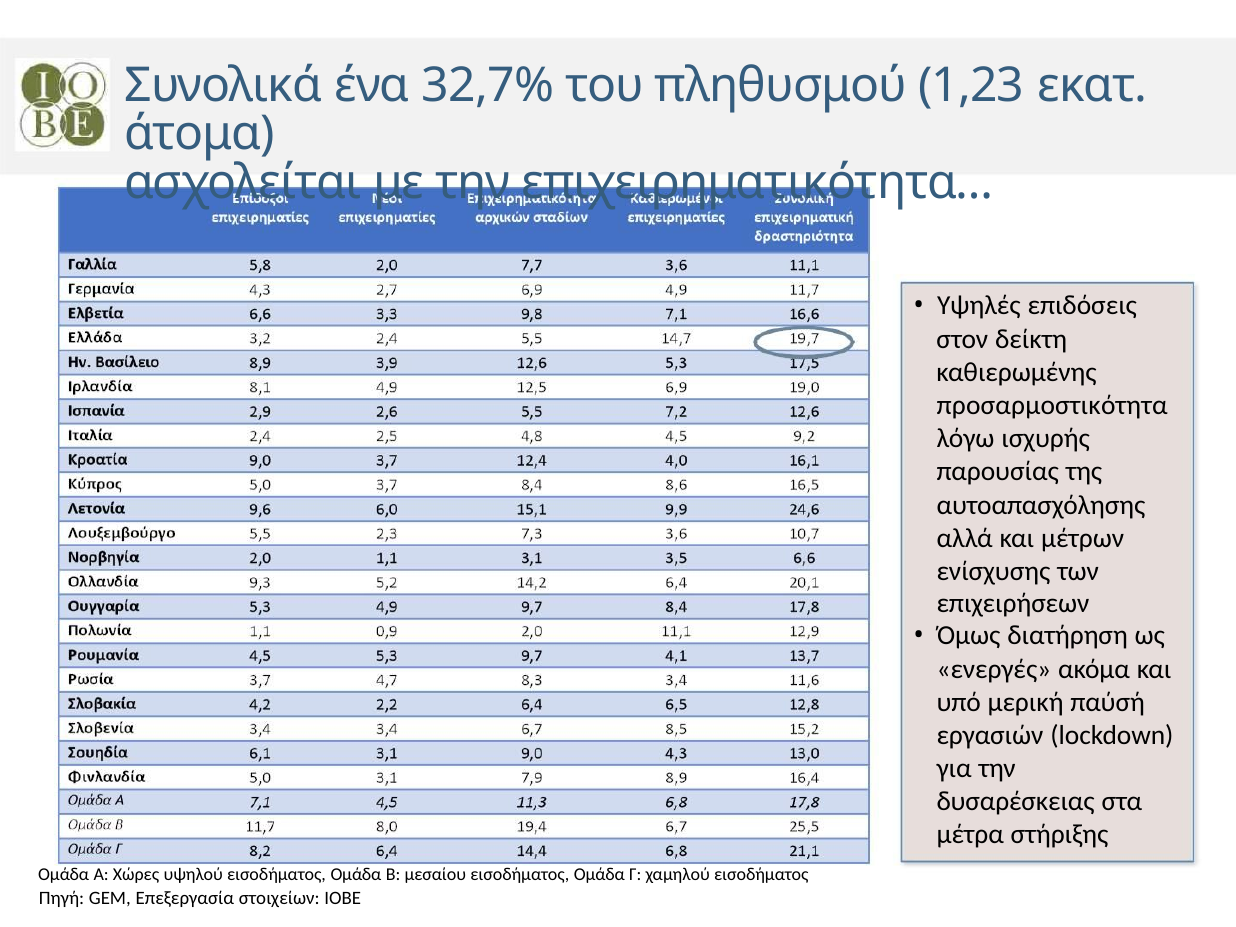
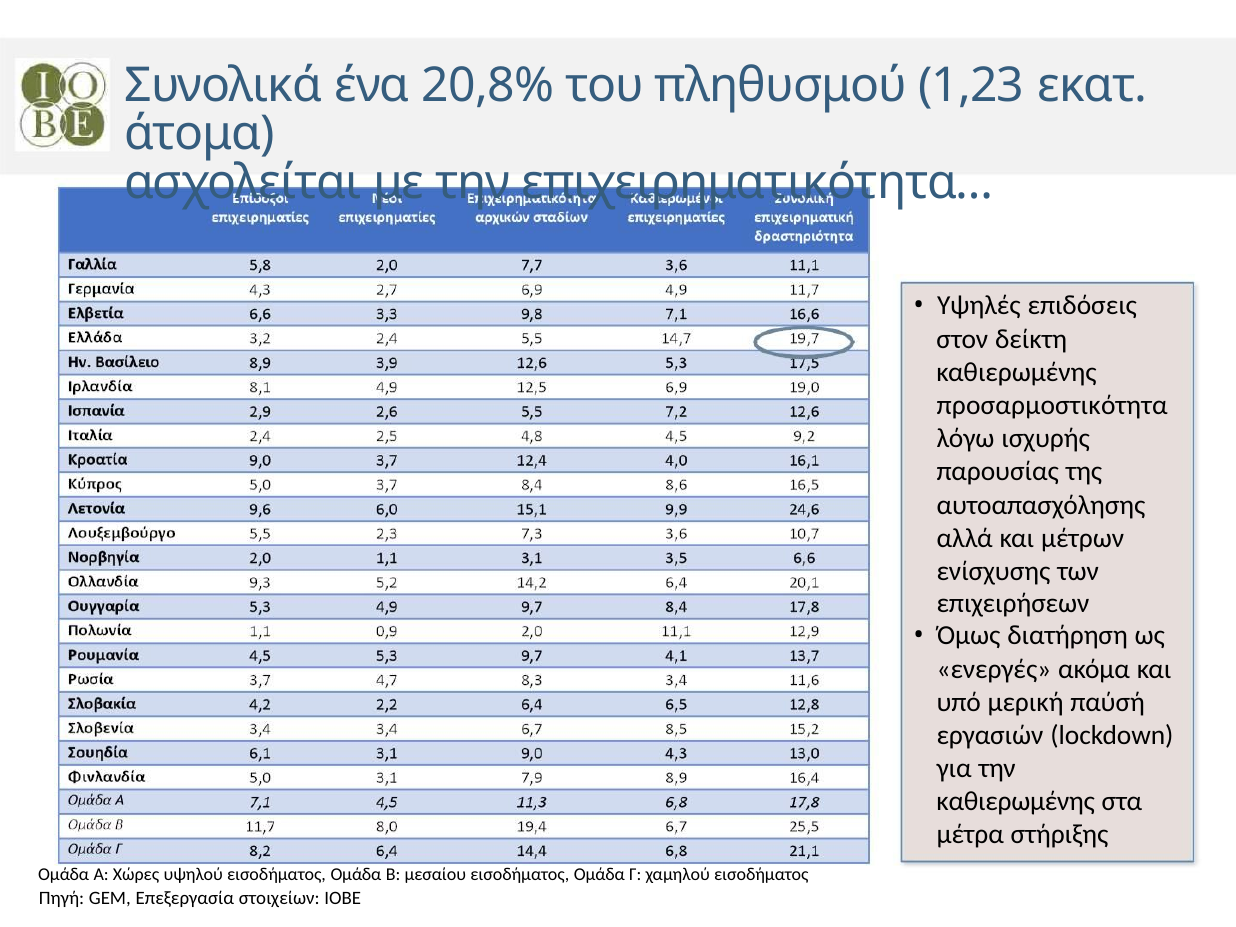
32,7%: 32,7% -> 20,8% (488, 85)
δυσαρέσκειας: δυσαρέσκειας -> καθιερωμένης (1016, 801)
